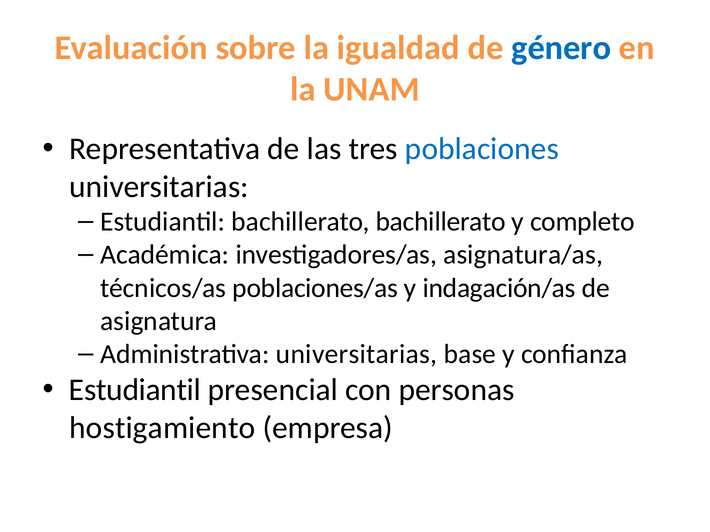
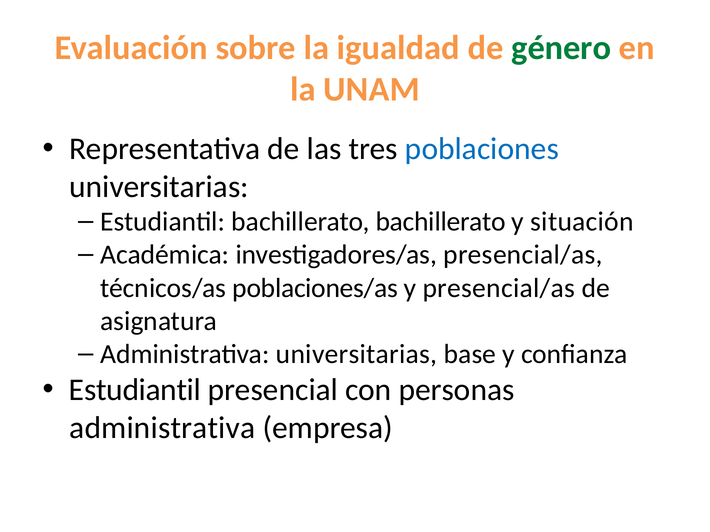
género colour: blue -> green (561, 48)
completo: completo -> situación (582, 222)
investigadores/as asignatura/as: asignatura/as -> presencial/as (523, 255)
y indagación/as: indagación/as -> presencial/as (499, 288)
hostigamiento: hostigamiento -> administrativa (162, 428)
